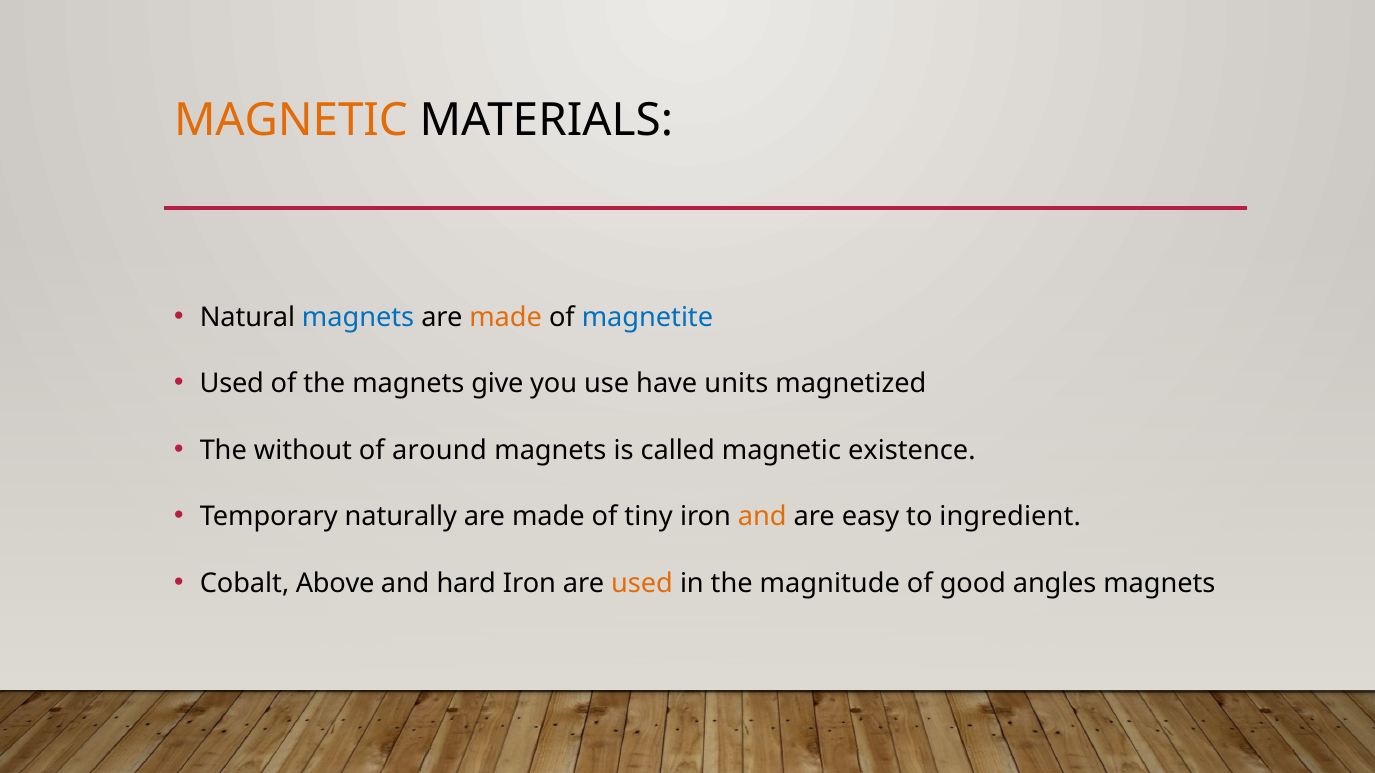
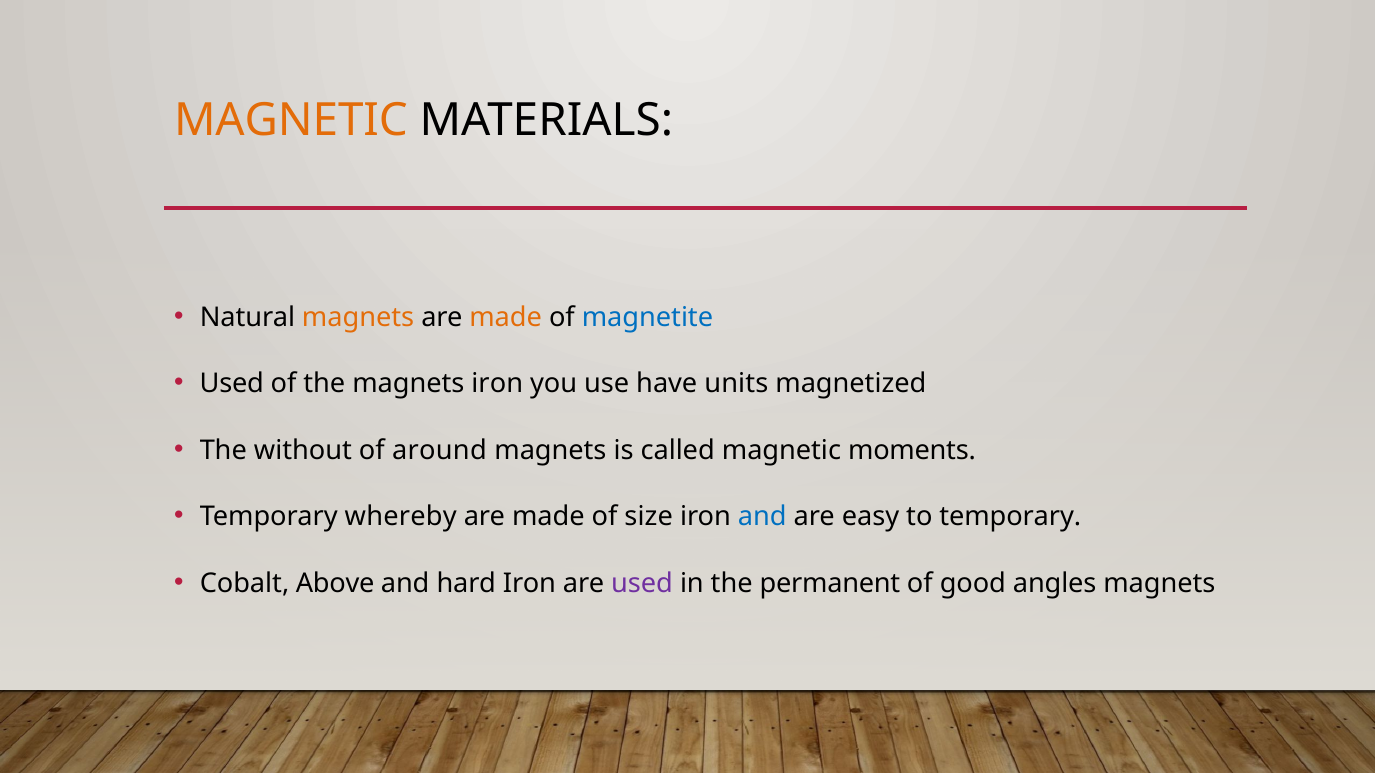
magnets colour: blue -> orange (358, 317)
magnets give: give -> iron (497, 384)
existence: existence -> moments (912, 450)
naturally: naturally -> whereby (401, 517)
tiny: tiny -> size (649, 517)
and colour: orange -> blue (762, 517)
to ingredient: ingredient -> temporary (1010, 517)
used colour: orange -> purple (642, 583)
magnitude: magnitude -> permanent (830, 583)
